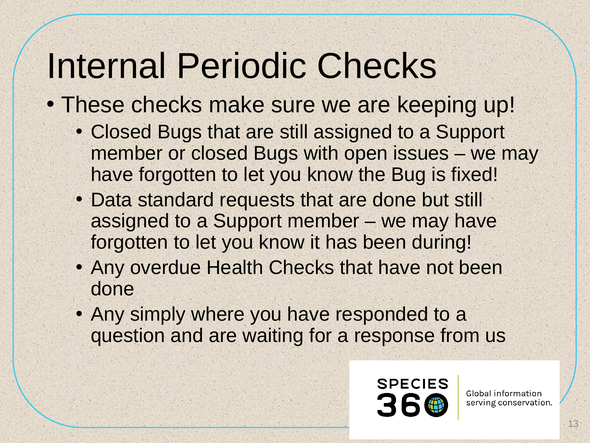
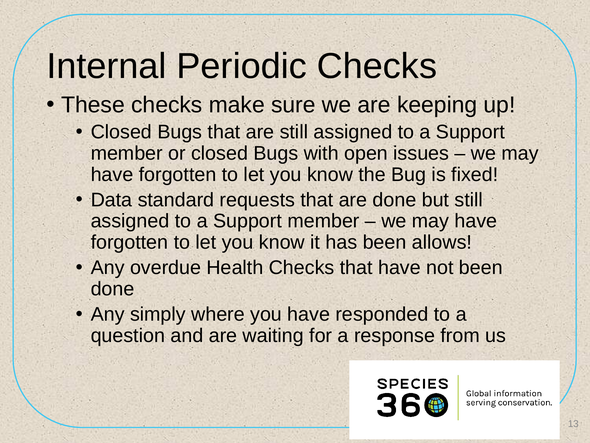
during: during -> allows (442, 242)
